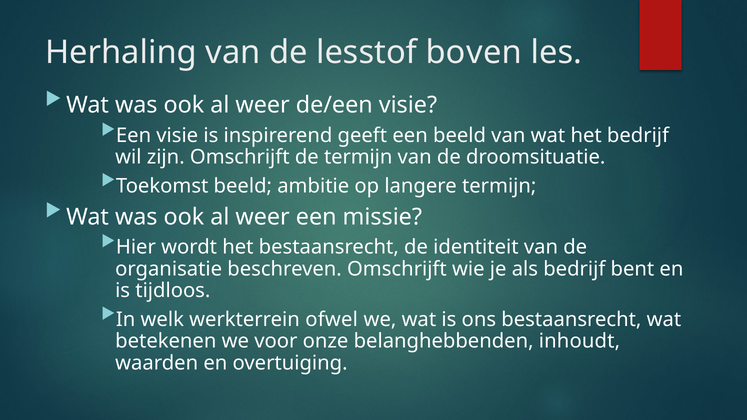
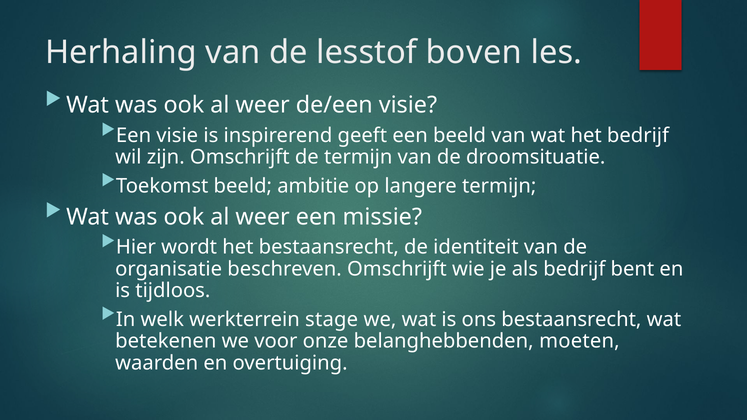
ofwel: ofwel -> stage (332, 320)
inhoudt: inhoudt -> moeten (579, 341)
